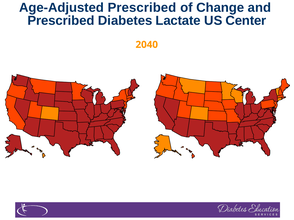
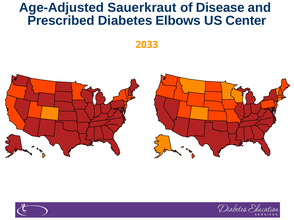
Age-Adjusted Prescribed: Prescribed -> Sauerkraut (142, 8)
Change: Change -> Disease (220, 8)
Lactate: Lactate -> Elbows (178, 21)
2040: 2040 -> 2033 (147, 45)
